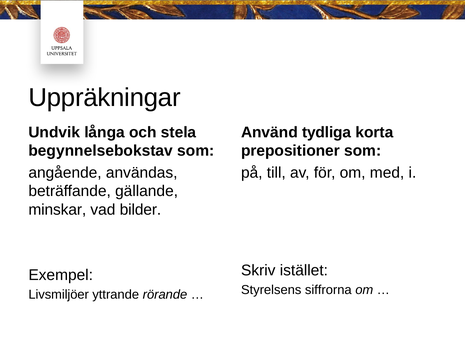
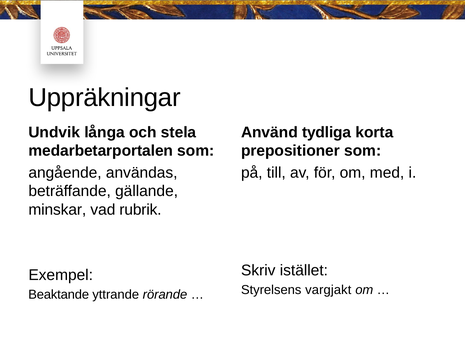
begynnelsebokstav: begynnelsebokstav -> medarbetarportalen (101, 151)
bilder: bilder -> rubrik (140, 210)
siffrorna: siffrorna -> vargjakt (328, 290)
Livsmiljöer: Livsmiljöer -> Beaktande (59, 294)
